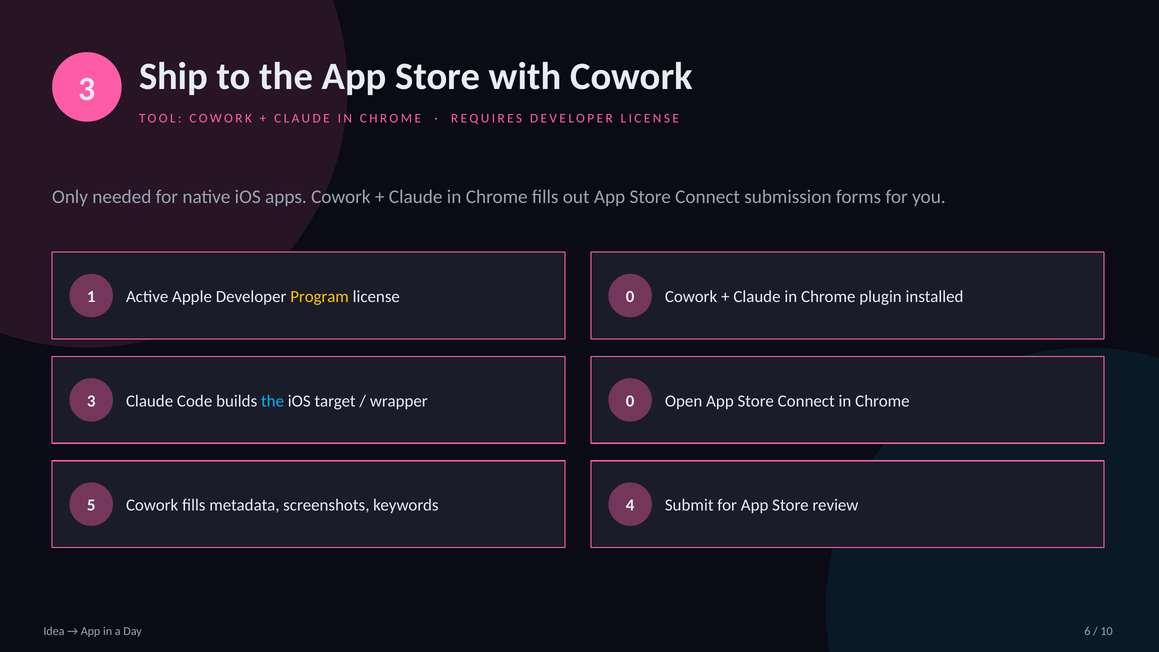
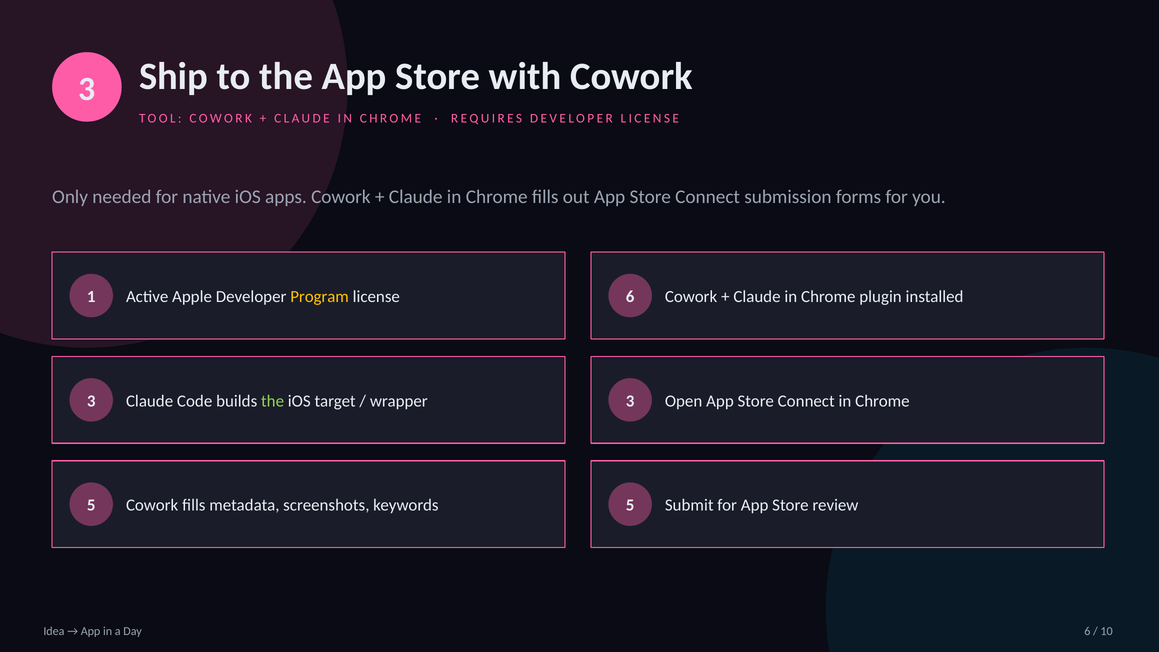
license 0: 0 -> 6 (630, 297)
the colour: light blue -> light green (273, 401)
wrapper 0: 0 -> 3 (630, 401)
keywords 4: 4 -> 5 (630, 505)
